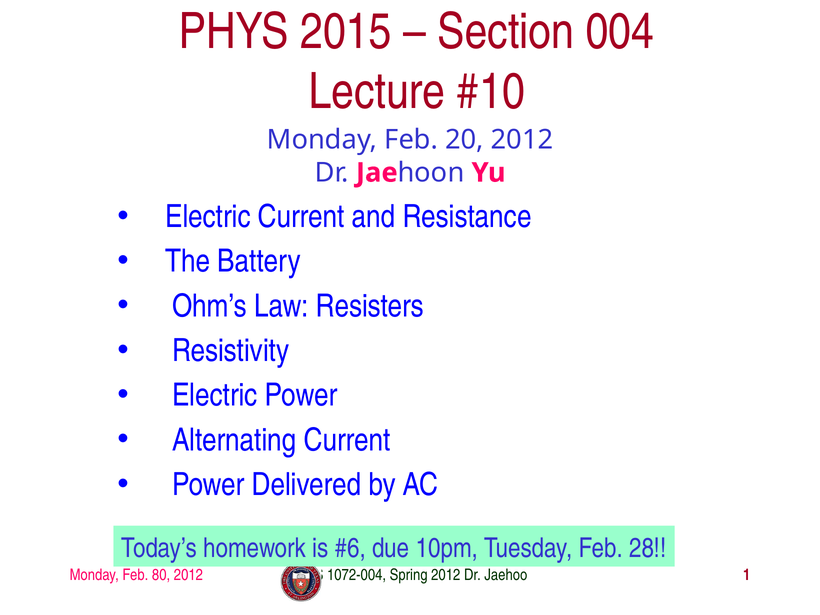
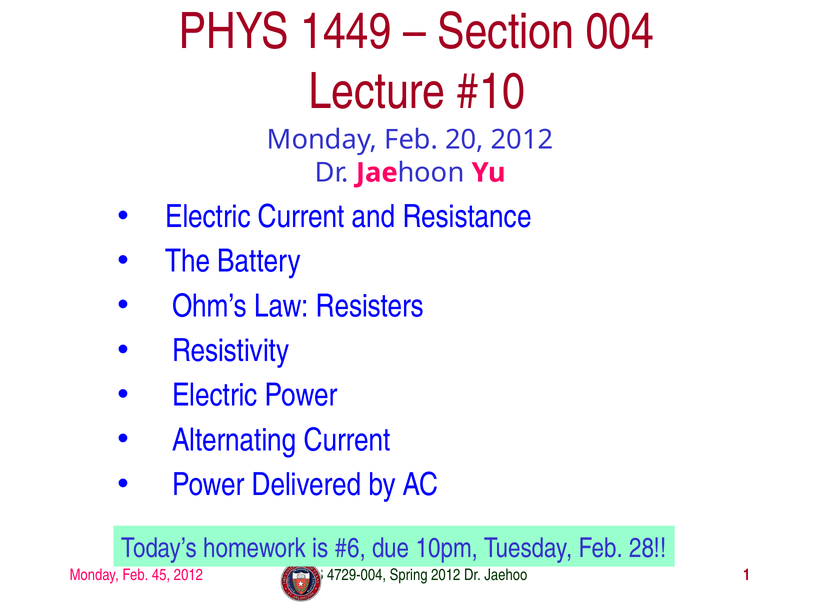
2015: 2015 -> 1449 (346, 32)
80: 80 -> 45 (161, 575)
1072-004: 1072-004 -> 4729-004 (357, 575)
